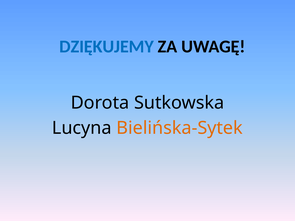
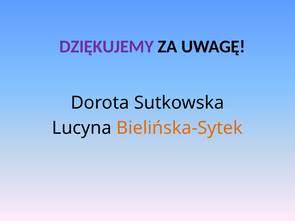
DZIĘKUJEMY colour: blue -> purple (107, 47)
